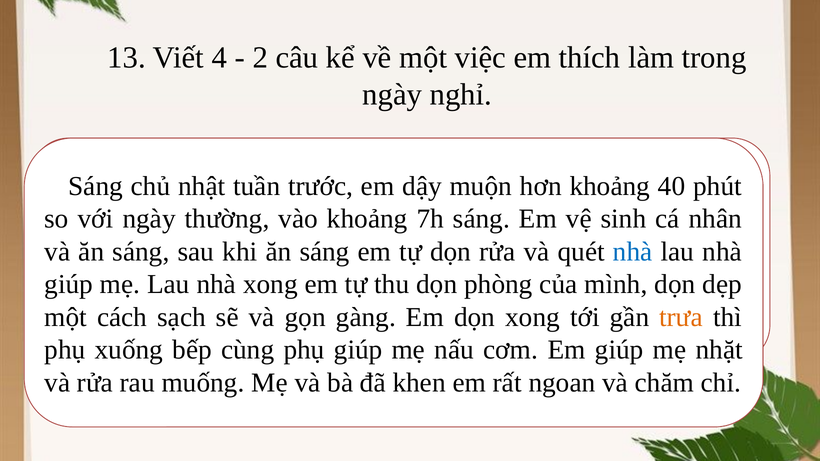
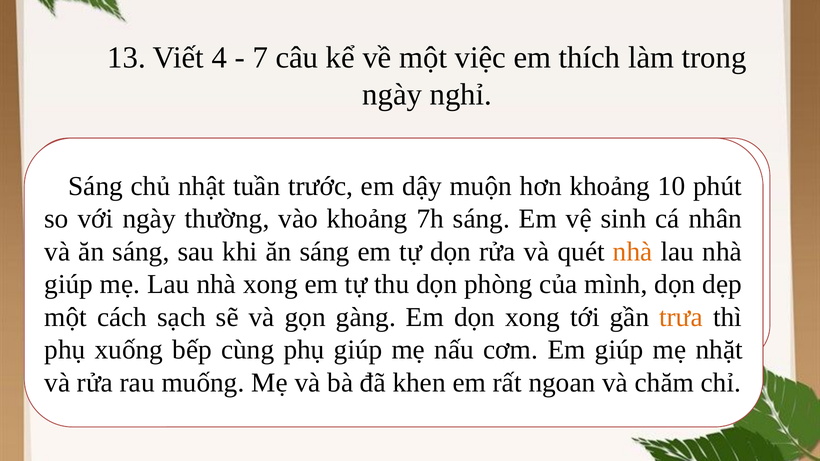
2: 2 -> 7 (260, 58)
40: 40 -> 10 (672, 186)
nhà colour: blue -> orange (633, 252)
